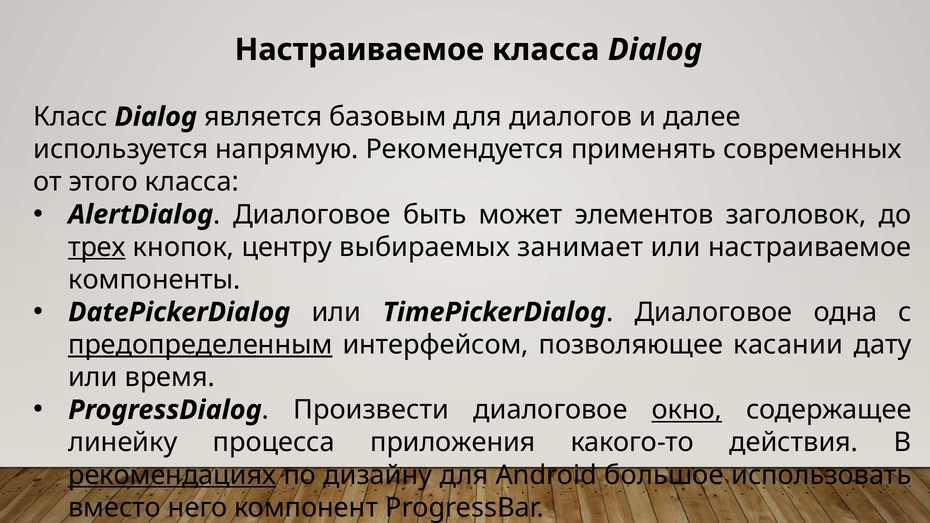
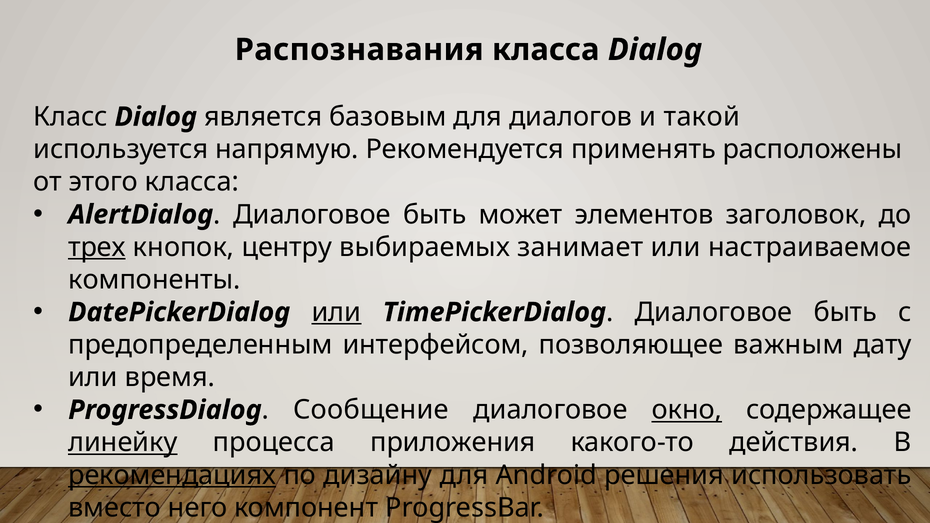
Настраиваемое: Настраиваемое -> Распознавания (359, 50)
далее: далее -> такой (702, 117)
современных: современных -> расположены (813, 149)
или underline: none -> present (336, 312)
одна: одна -> быть (845, 312)
предопределенным underline: present -> none (200, 345)
касании: касании -> важным (788, 345)
Произвести: Произвести -> Сообщение (371, 410)
линейку underline: none -> present (123, 443)
большое: большое -> решения (664, 475)
